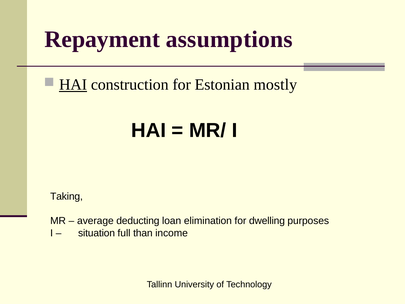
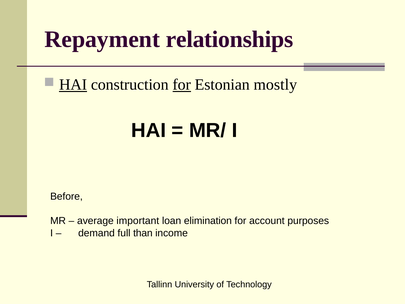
assumptions: assumptions -> relationships (230, 39)
for underline: none -> present (182, 85)
Taking: Taking -> Before (66, 196)
deducting: deducting -> important (138, 221)
dwelling: dwelling -> account (267, 221)
situation: situation -> demand (96, 233)
